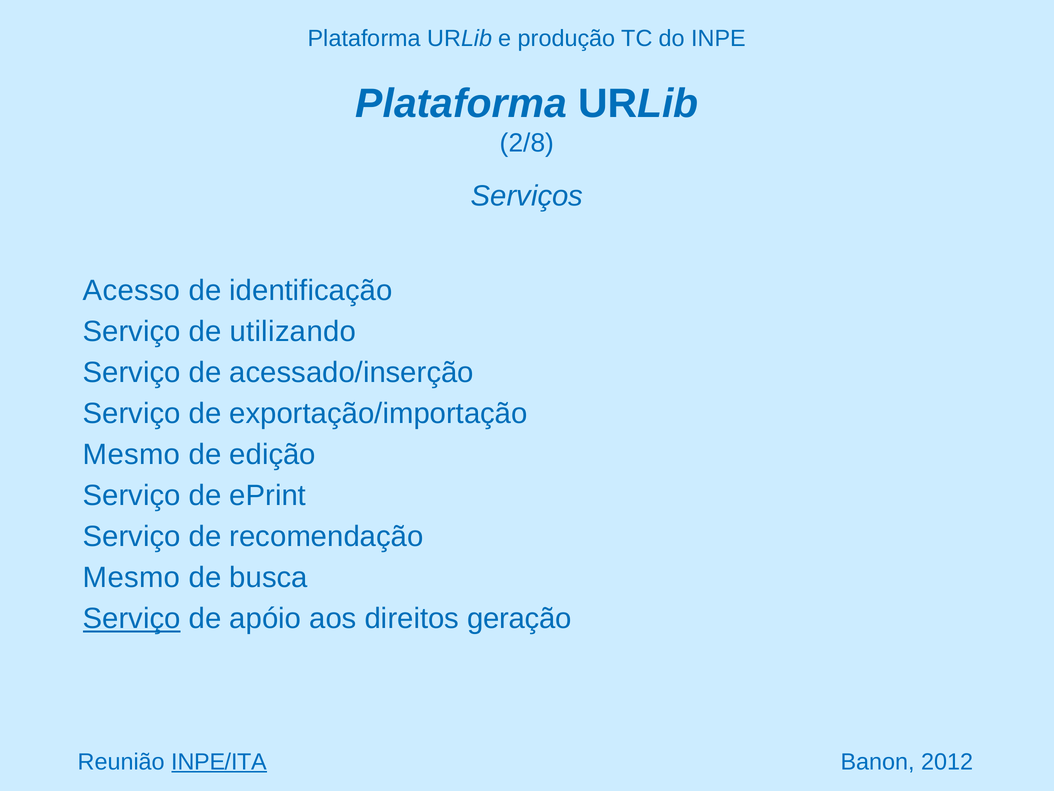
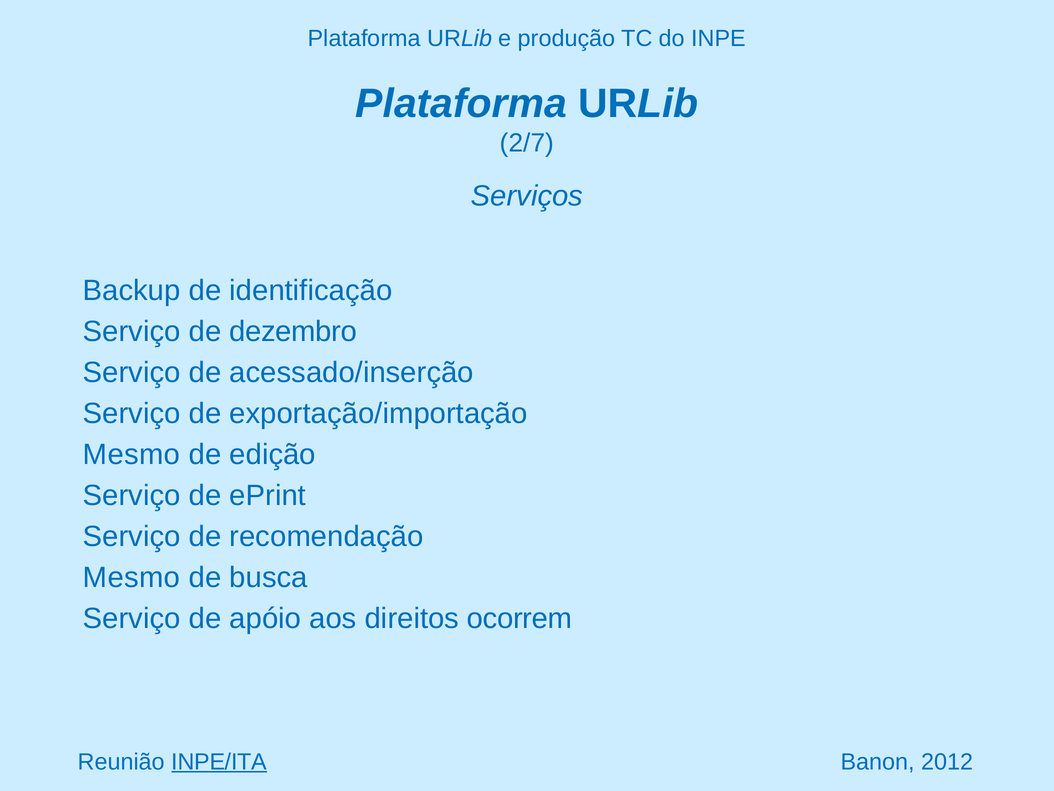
2/8: 2/8 -> 2/7 (527, 143)
Acesso: Acesso -> Backup (132, 290)
utilizando: utilizando -> dezembro (293, 331)
Serviço underline: present -> none (132, 618)
geração: geração -> ocorrem (520, 618)
